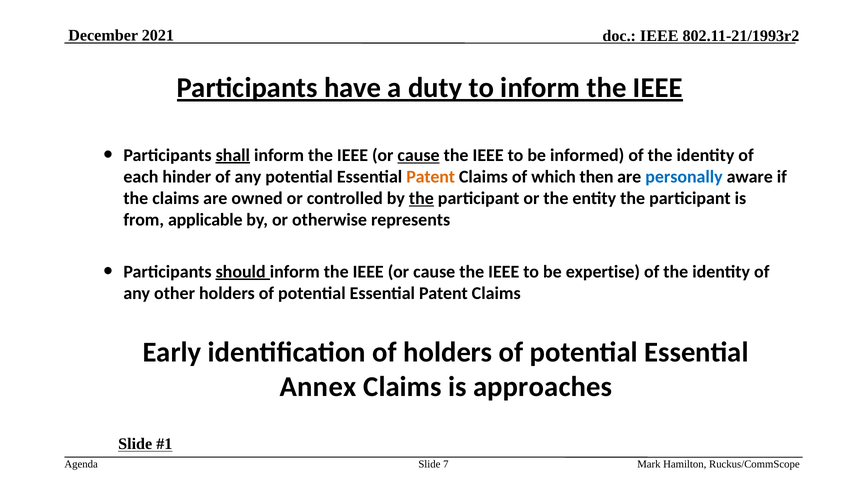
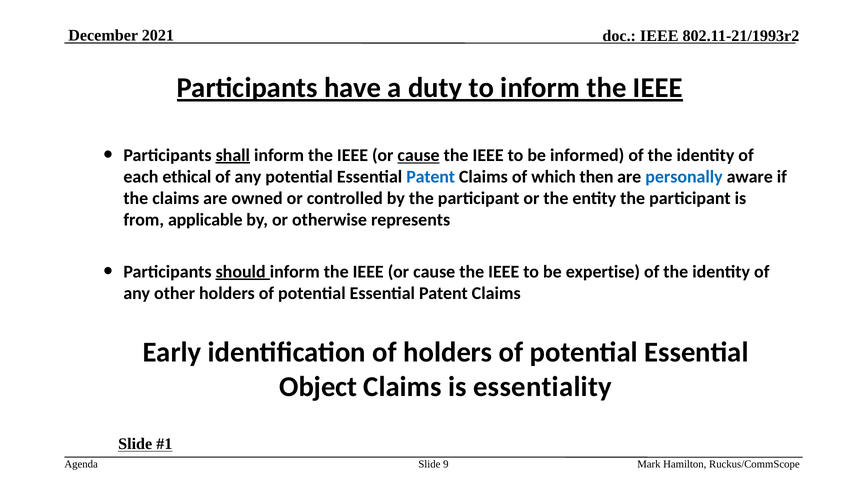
hinder: hinder -> ethical (187, 177)
Patent colour: orange -> blue (431, 177)
the underline: present -> none (421, 198)
Annex: Annex -> Object (318, 387)
approaches: approaches -> essentiality (543, 387)
7: 7 -> 9 (446, 464)
